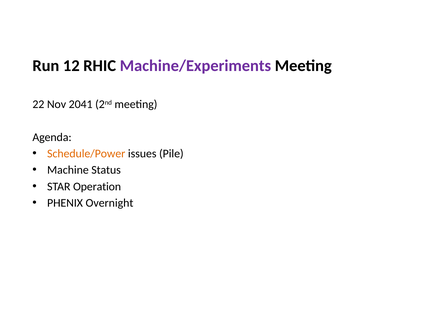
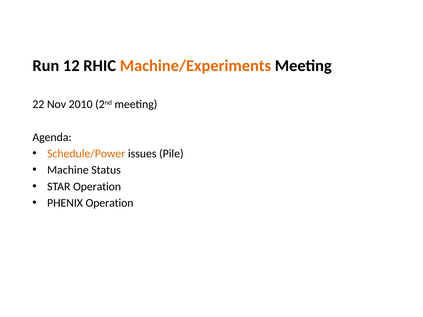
Machine/Experiments colour: purple -> orange (195, 66)
2041: 2041 -> 2010 (81, 104)
PHENIX Overnight: Overnight -> Operation (110, 203)
